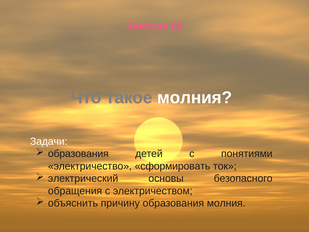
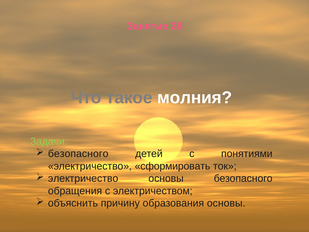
Задачи colour: white -> light green (49, 141)
образования: образования -> безопасного (78, 154)
электрический: электрический -> электричество (83, 178)
образования молния: молния -> основы (226, 203)
